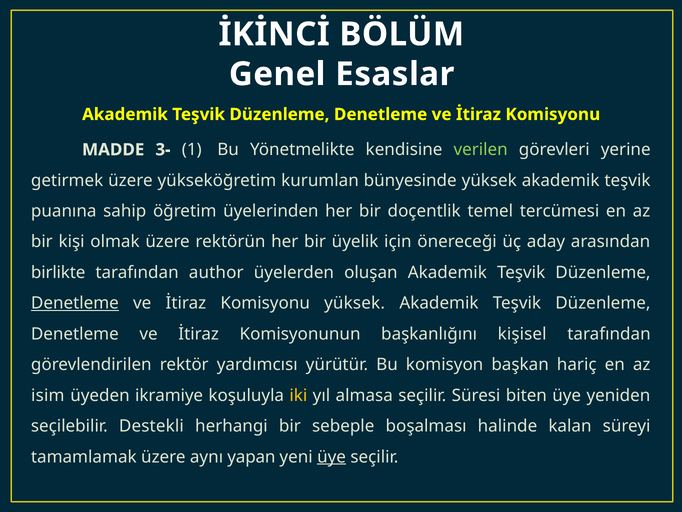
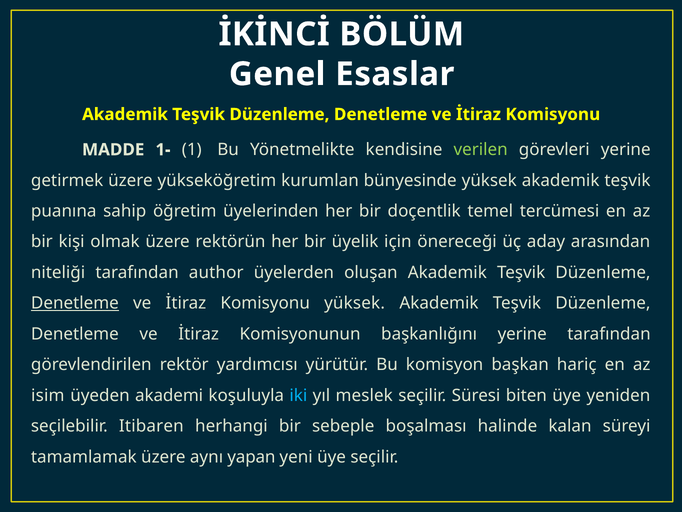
3-: 3- -> 1- (163, 150)
birlikte: birlikte -> niteliği (58, 272)
başkanlığını kişisel: kişisel -> yerine (522, 334)
ikramiye: ikramiye -> akademi (169, 395)
iki colour: yellow -> light blue (298, 395)
almasa: almasa -> meslek (364, 395)
Destekli: Destekli -> Itibaren (151, 426)
üye underline: present -> none (332, 456)
